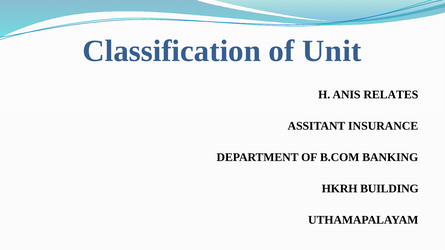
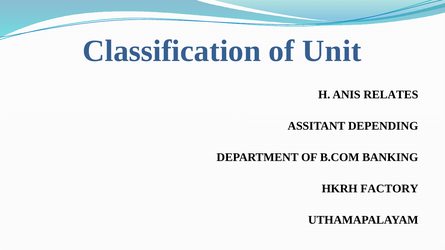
INSURANCE: INSURANCE -> DEPENDING (383, 126)
BUILDING: BUILDING -> FACTORY (389, 189)
